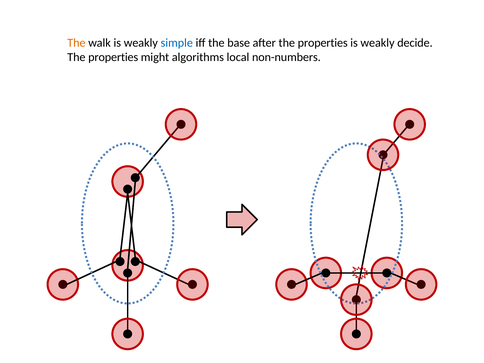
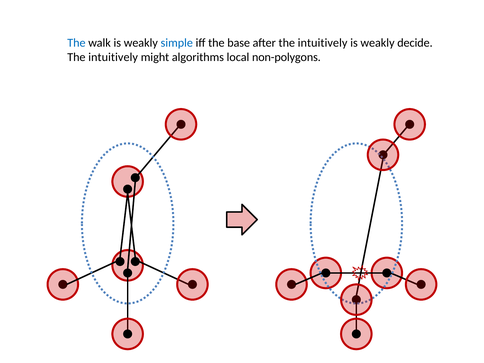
The colour: orange -> blue (76, 43)
after the properties: properties -> intuitively (323, 43)
properties: properties -> intuitively (113, 57)
non-numbers: non-numbers -> non-polygons (286, 57)
